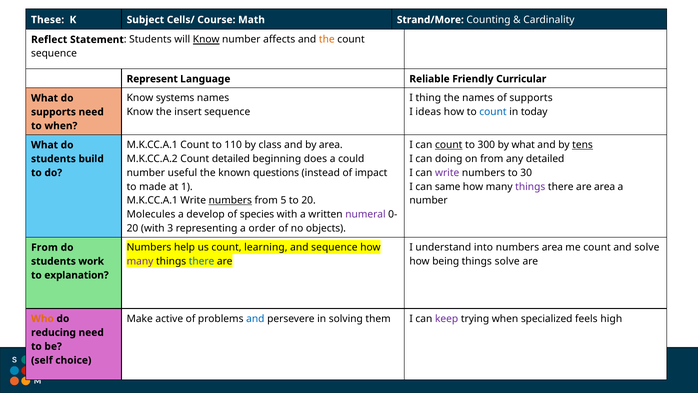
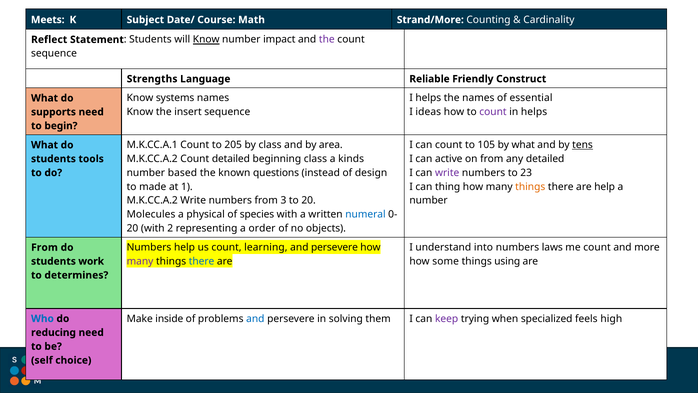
These: These -> Meets (48, 20)
Cells/: Cells/ -> Date/ (181, 20)
affects: affects -> impact (279, 40)
the colour: orange -> purple (327, 40)
Represent: Represent -> Strengths (152, 79)
Curricular: Curricular -> Construct (521, 79)
I thing: thing -> helps (428, 98)
of supports: supports -> essential (531, 98)
count colour: blue -> purple (493, 112)
in today: today -> helps (534, 112)
to when: when -> begin (61, 126)
110: 110 -> 205 (233, 145)
count underline: present -> none (449, 145)
300: 300 -> 105 (486, 145)
beginning does: does -> class (315, 159)
could: could -> kinds (351, 159)
doing: doing -> active (449, 159)
build: build -> tools (91, 159)
useful: useful -> based (182, 173)
impact: impact -> design (371, 173)
30: 30 -> 23 (526, 173)
same: same -> thing (448, 186)
things colour: purple -> orange (530, 186)
are area: area -> help (605, 186)
M.K.CC.A.1: M.K.CC.A.1 -> M.K.CC.A.2 (152, 200)
numbers underline: present -> none (230, 200)
5: 5 -> 3 (283, 200)
develop: develop -> physical (206, 214)
numeral colour: purple -> blue (365, 214)
3: 3 -> 2 (170, 228)
sequence: sequence -> persevere (334, 247)
numbers area: area -> laws (552, 247)
and solve: solve -> more (647, 247)
being: being -> some (446, 261)
things solve: solve -> using (507, 261)
explanation: explanation -> determines (76, 275)
active: active -> inside (169, 318)
Who colour: orange -> blue (42, 318)
